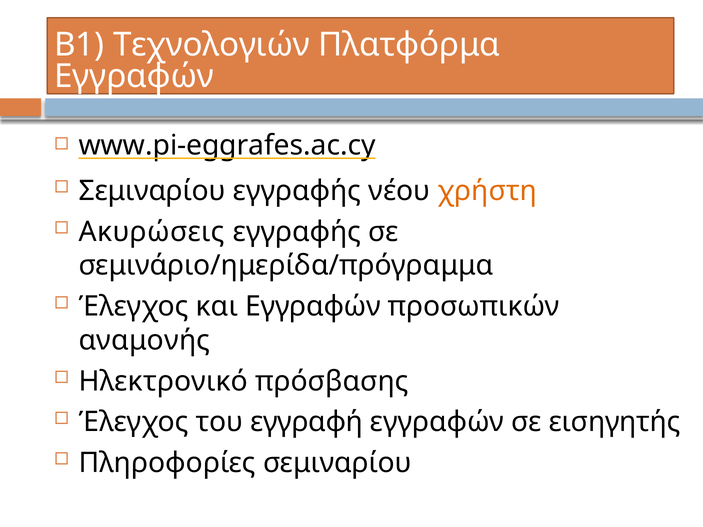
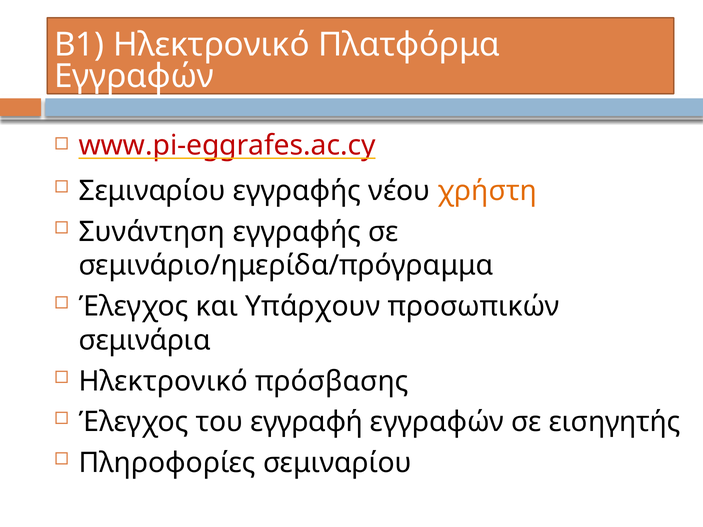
Β1 Τεχνολογιών: Τεχνολογιών -> Ηλεκτρονικό (211, 45)
www.pi-eggrafes.ac.cy colour: black -> red (227, 145)
Ακυρώσεις: Ακυρώσεις -> Συνάντηση (152, 232)
και Εγγραφών: Εγγραφών -> Υπάρχουν (313, 307)
αναμονής: αναμονής -> σεμινάρια (145, 341)
